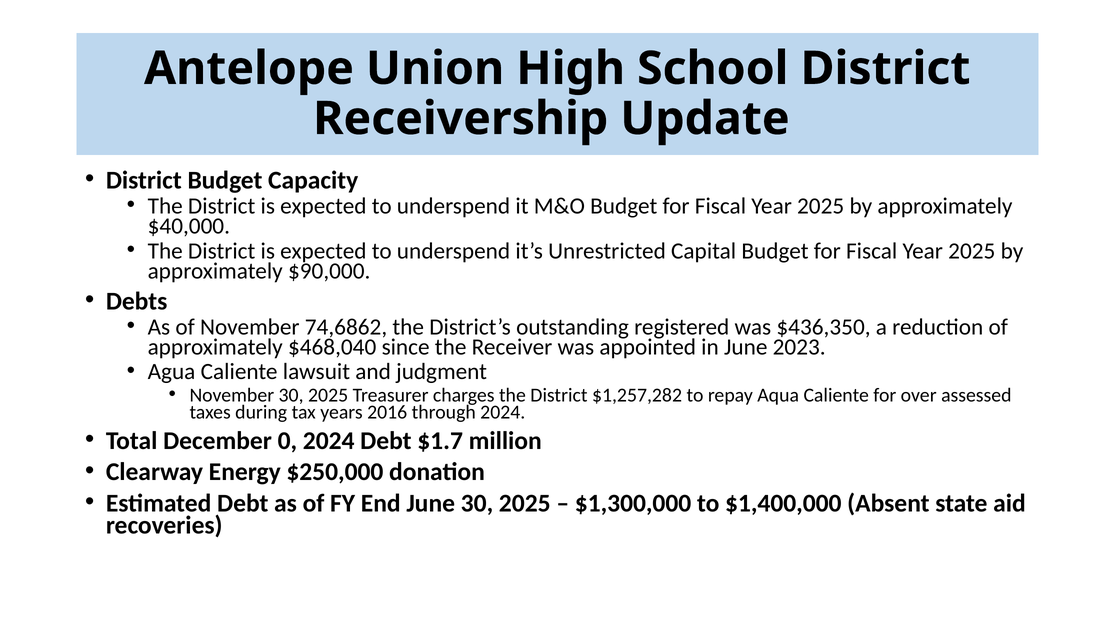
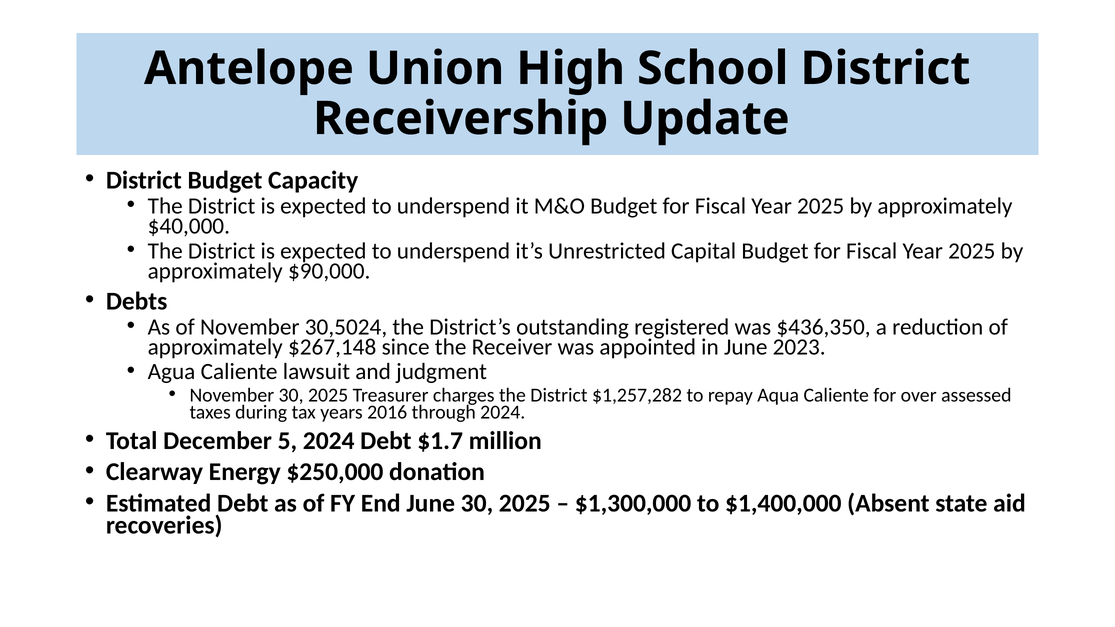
74,6862: 74,6862 -> 30,5024 (346, 327)
$468,040: $468,040 -> $267,148 (332, 347)
0: 0 -> 5 (287, 441)
